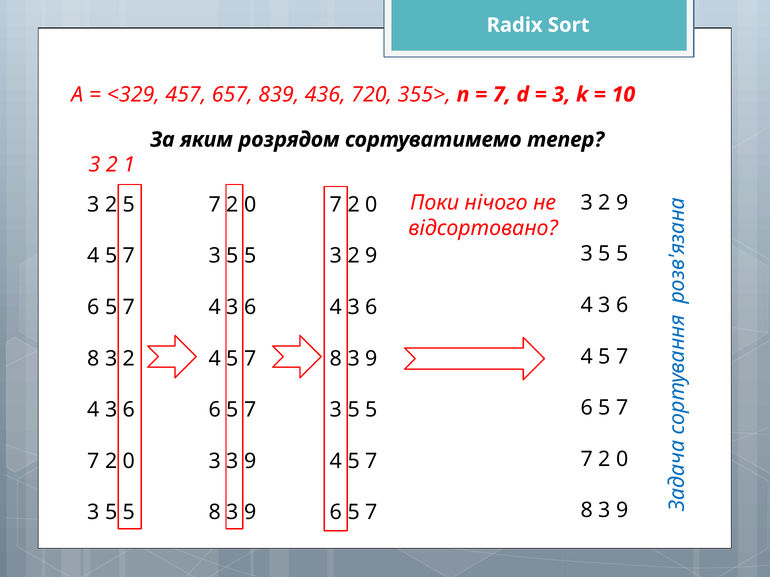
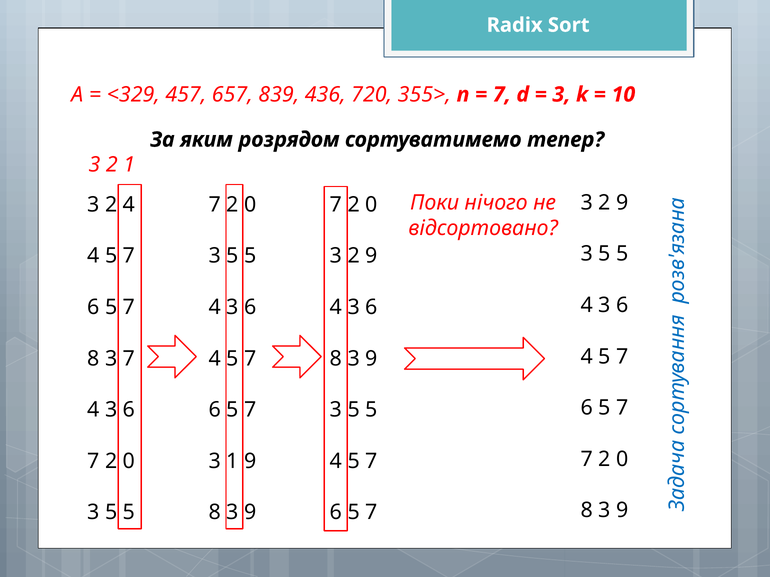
2 5: 5 -> 4 (129, 205)
8 3 2: 2 -> 7 (129, 359)
3 3: 3 -> 1 (233, 461)
